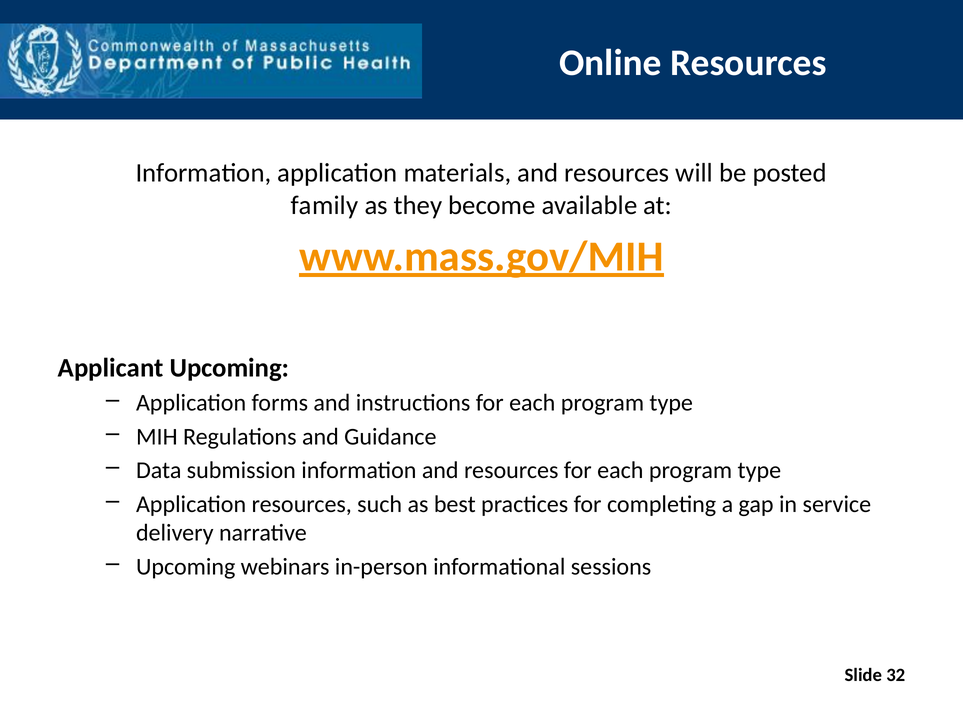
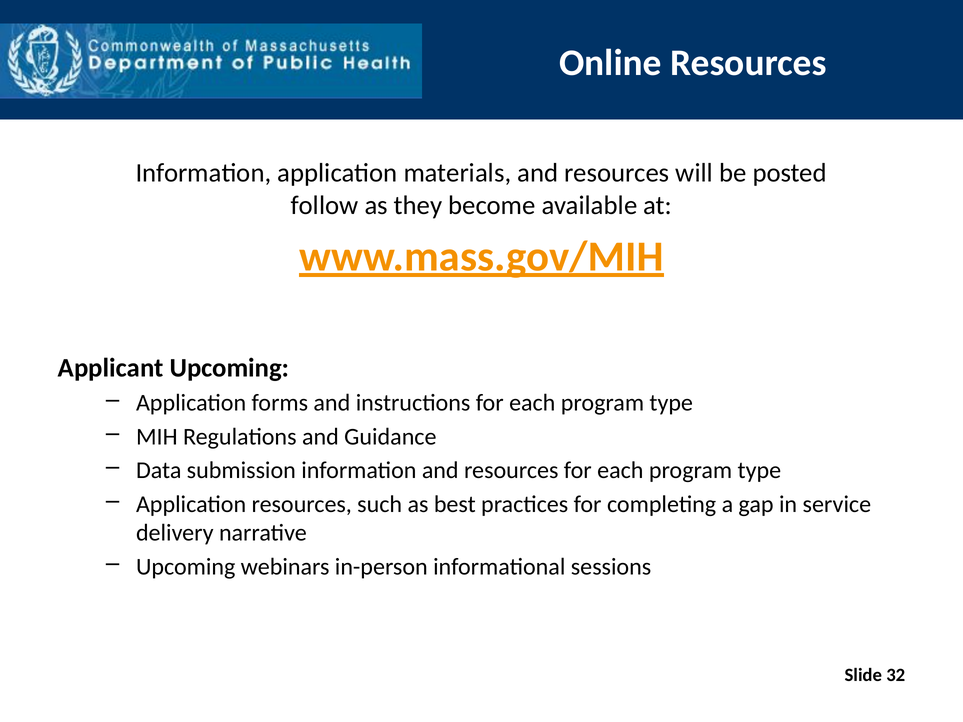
family: family -> follow (325, 205)
